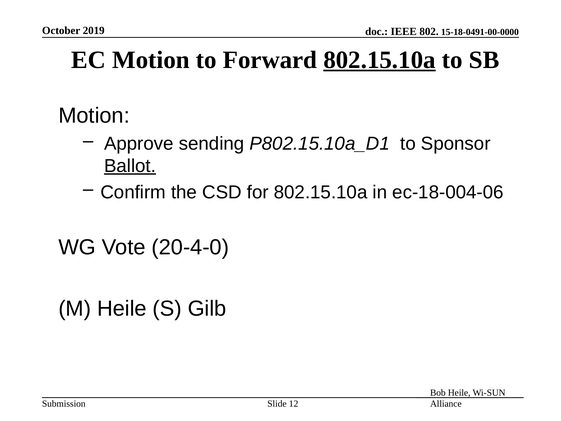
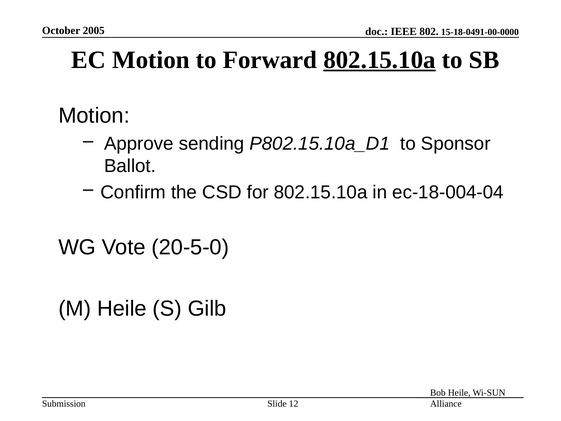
2019: 2019 -> 2005 (94, 31)
Ballot underline: present -> none (130, 166)
ec-18-004-06: ec-18-004-06 -> ec-18-004-04 (448, 192)
20-4-0: 20-4-0 -> 20-5-0 (190, 247)
